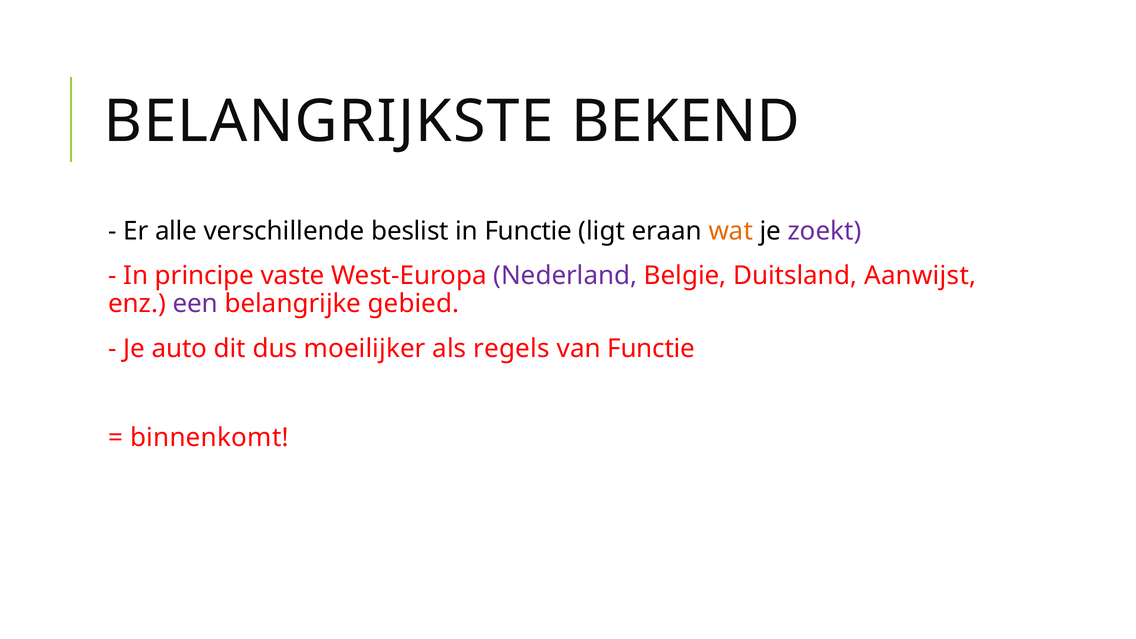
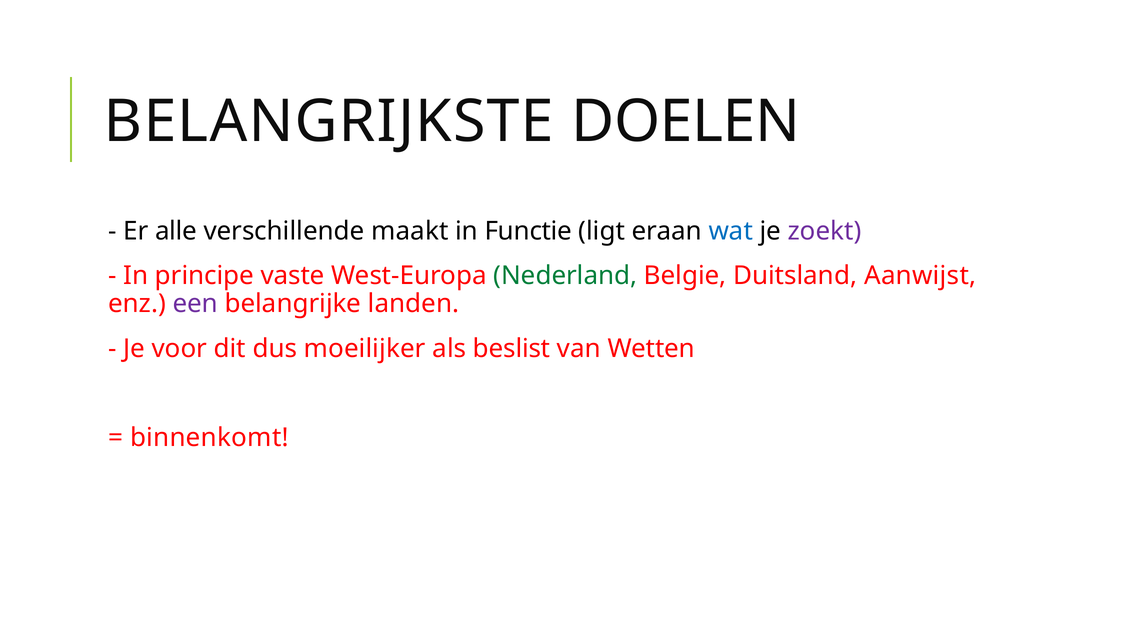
BEKEND: BEKEND -> DOELEN (686, 122)
beslist: beslist -> maakt (410, 231)
wat colour: orange -> blue (731, 231)
Nederland colour: purple -> green (565, 276)
gebied: gebied -> landen (414, 304)
auto: auto -> voor (179, 349)
regels: regels -> beslist (512, 349)
van Functie: Functie -> Wetten (651, 349)
